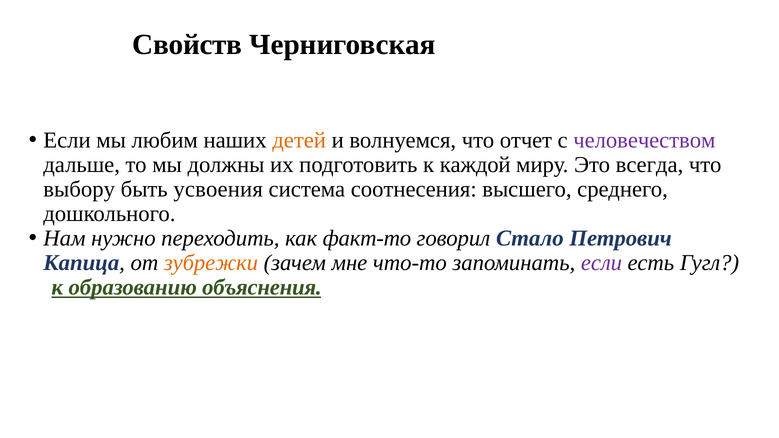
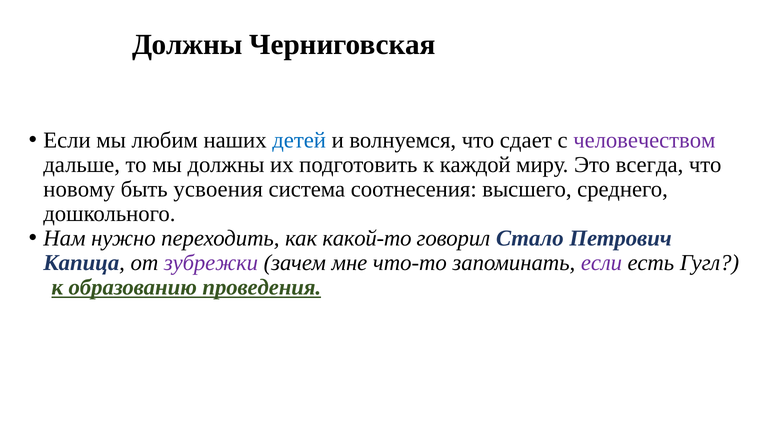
Свойств: Свойств -> Должны (187, 45)
детей colour: orange -> blue (299, 140)
отчет: отчет -> сдает (526, 140)
выбору: выбору -> новому (79, 189)
факт-то: факт-то -> какой-то (367, 238)
зубрежки colour: orange -> purple (211, 263)
объяснения: объяснения -> проведения (262, 287)
